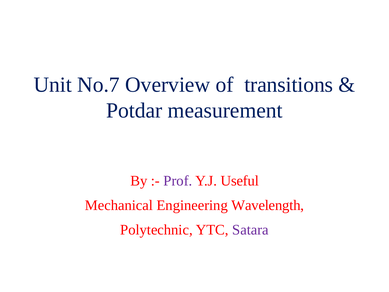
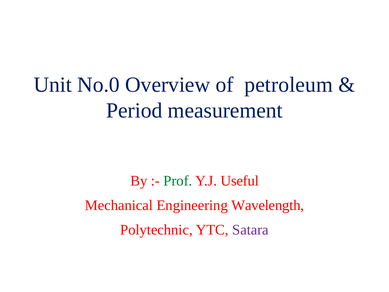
No.7: No.7 -> No.0 (99, 85)
transitions: transitions -> petroleum (289, 85)
Potdar: Potdar -> Period (134, 110)
Prof colour: purple -> green (178, 181)
